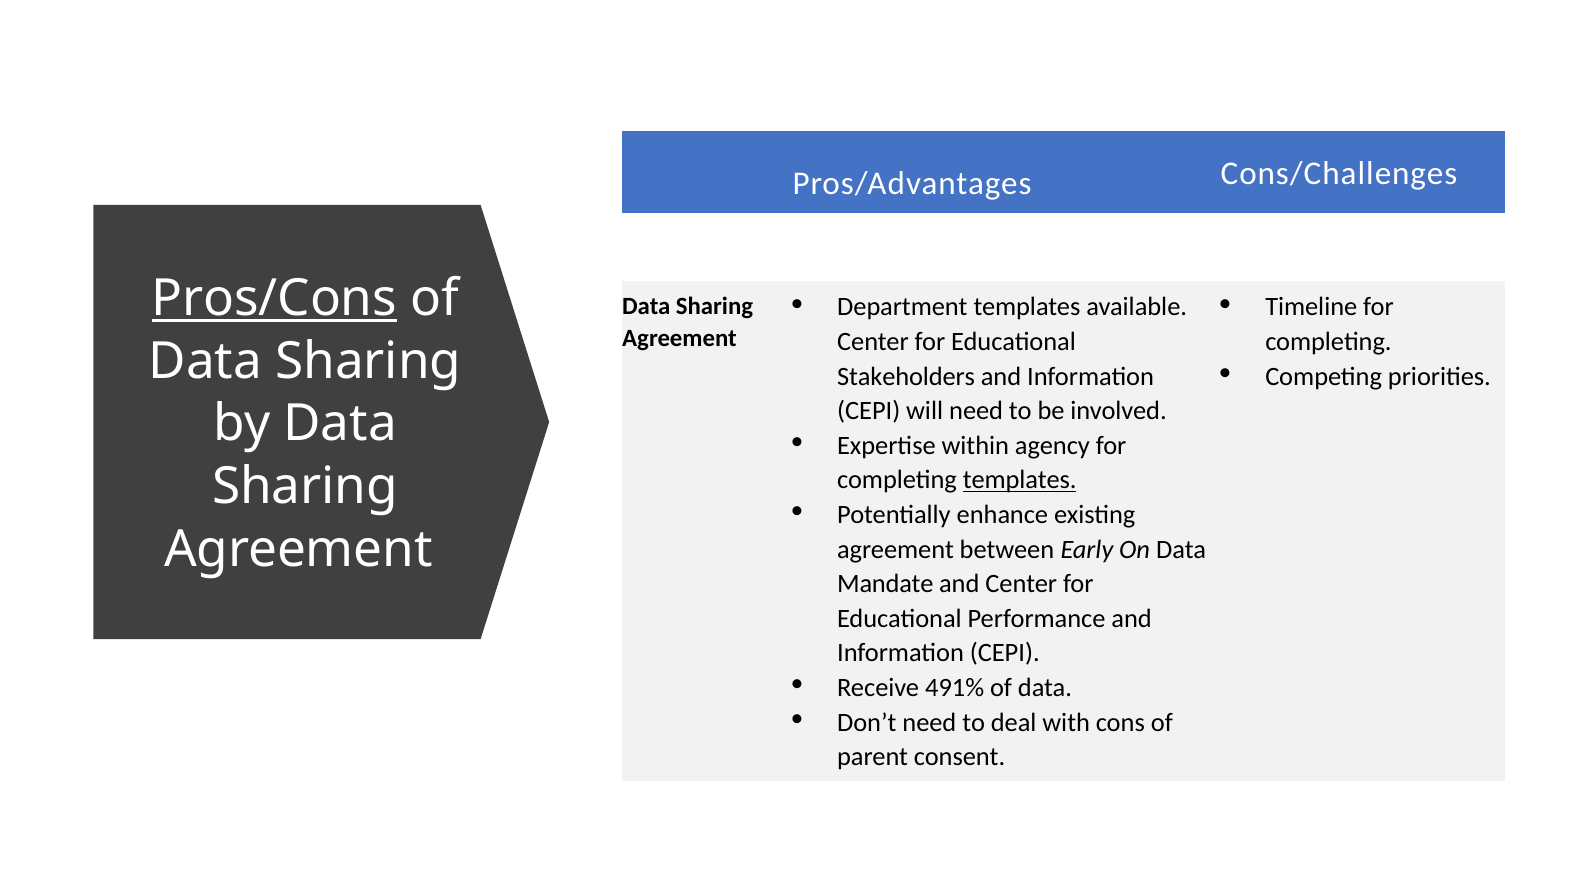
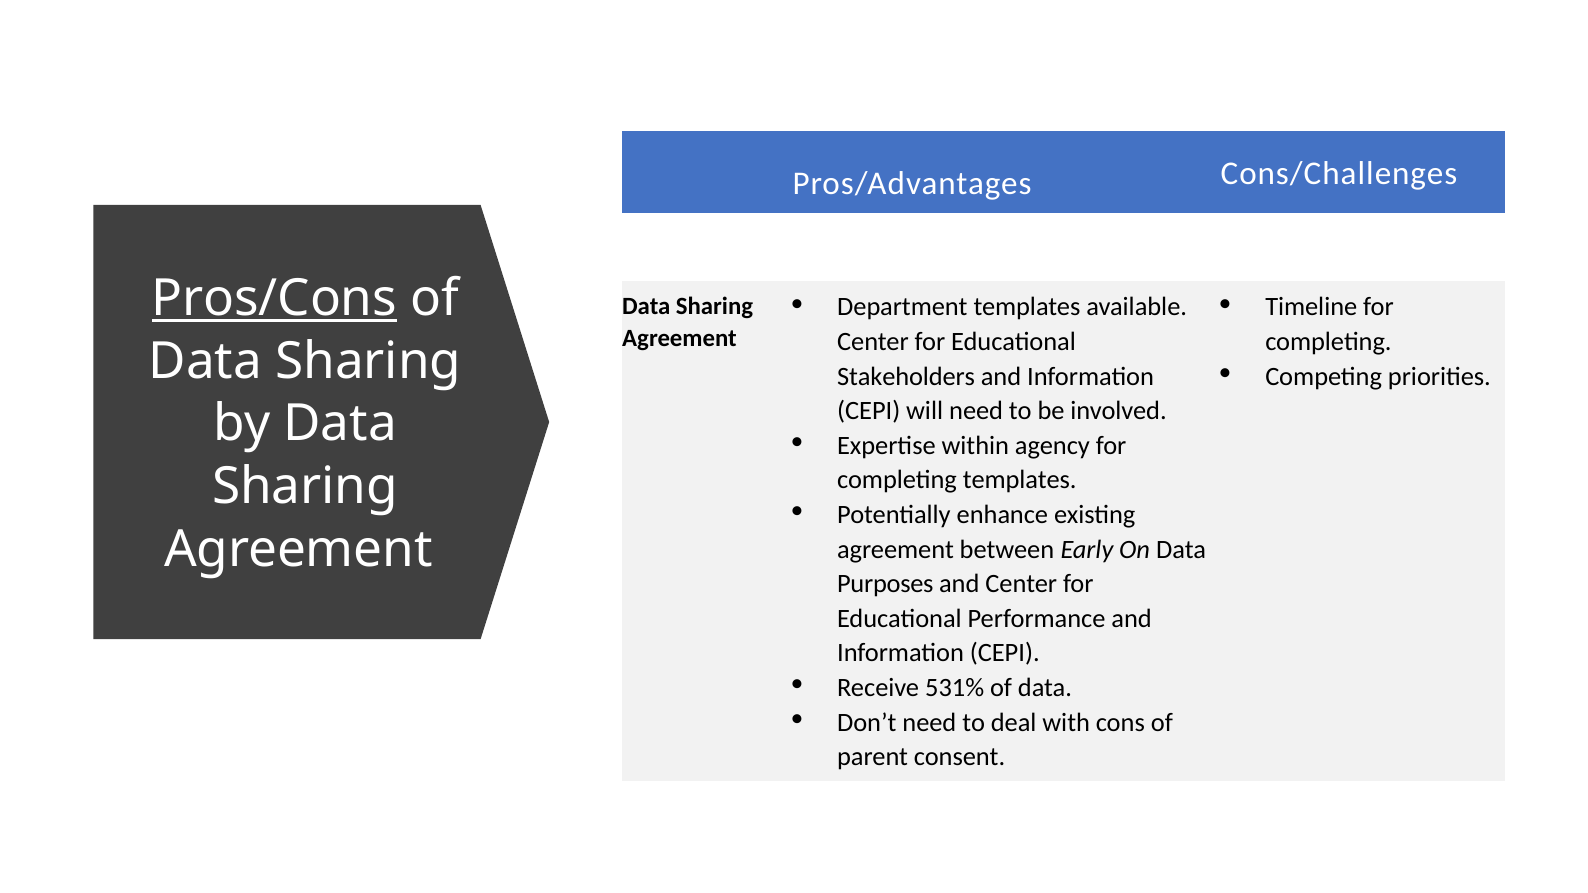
templates underline: present -> none (1020, 480)
Mandate: Mandate -> Purposes (885, 584)
491%: 491% -> 531% (955, 688)
